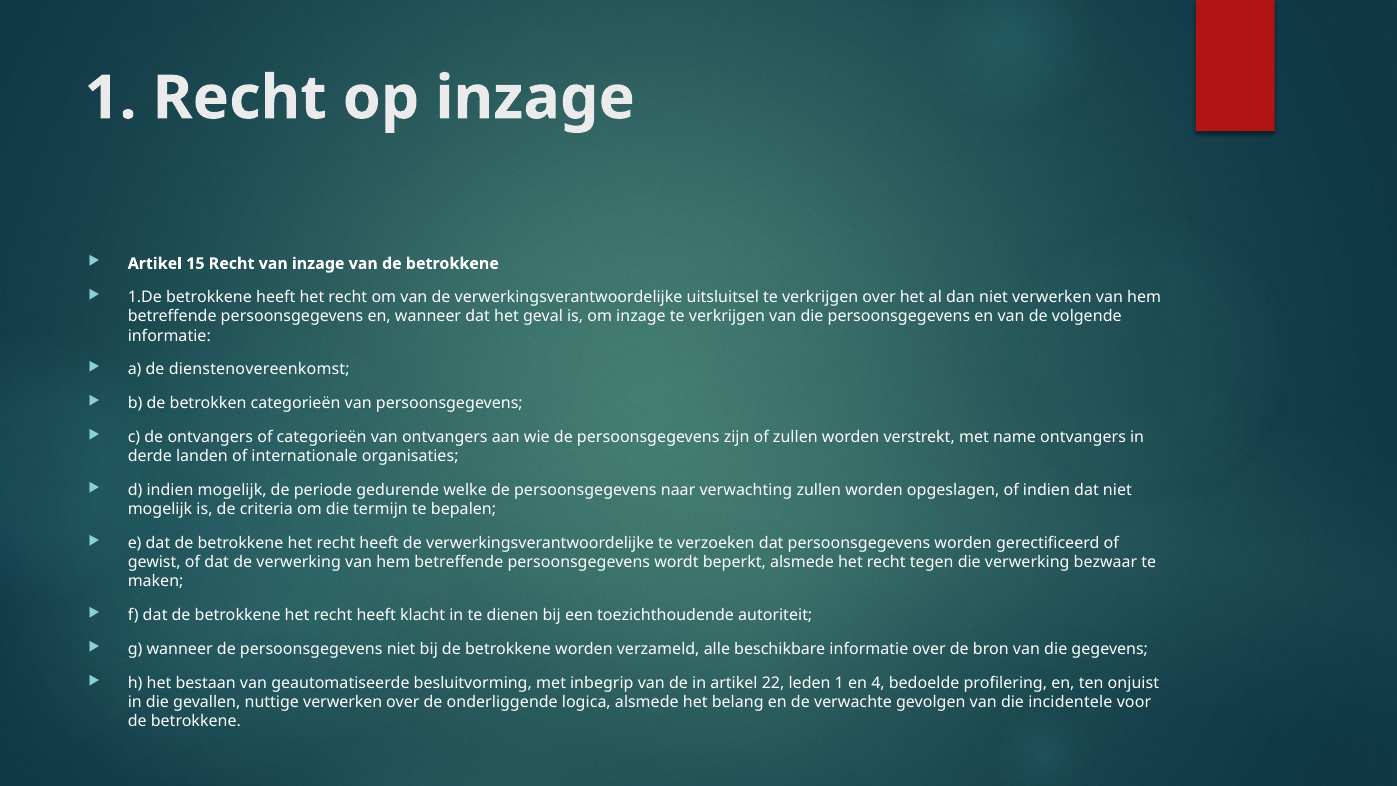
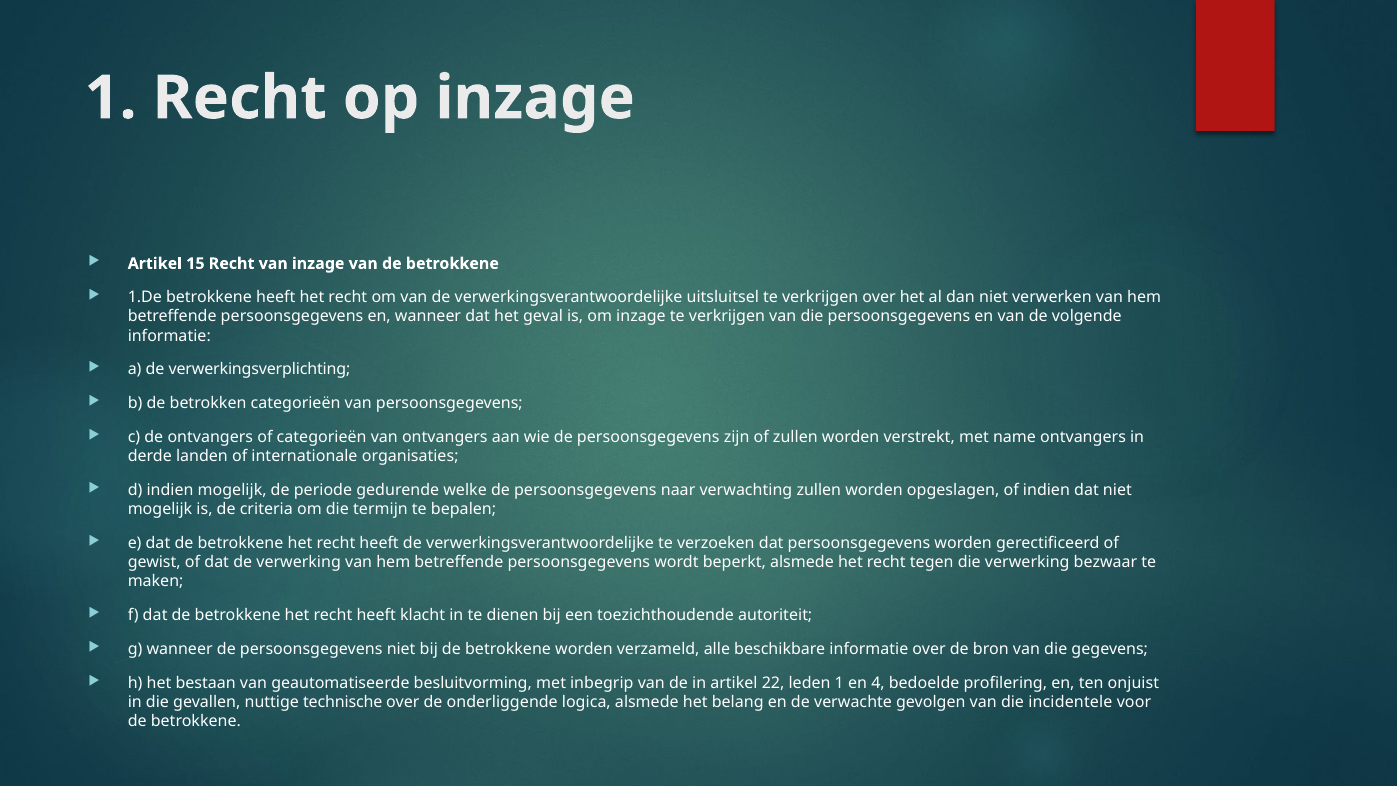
dienstenovereenkomst: dienstenovereenkomst -> verwerkingsverplichting (259, 370)
nuttige verwerken: verwerken -> technische (343, 702)
